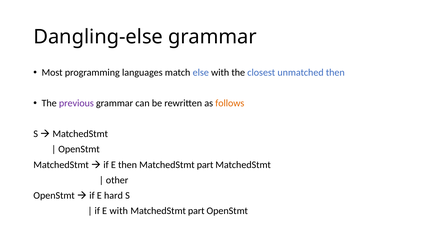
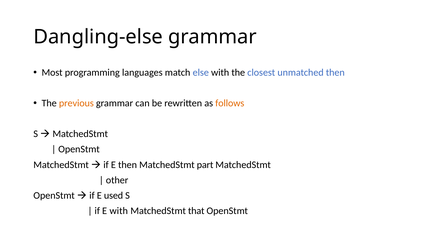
previous colour: purple -> orange (76, 103)
hard: hard -> used (114, 196)
part: part -> that (196, 211)
